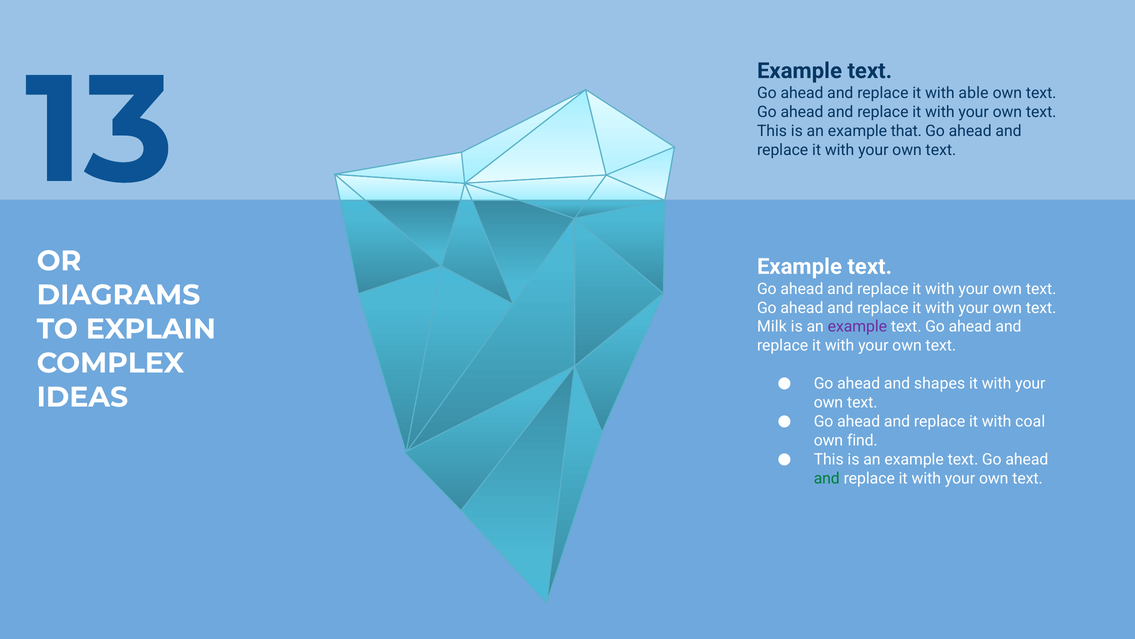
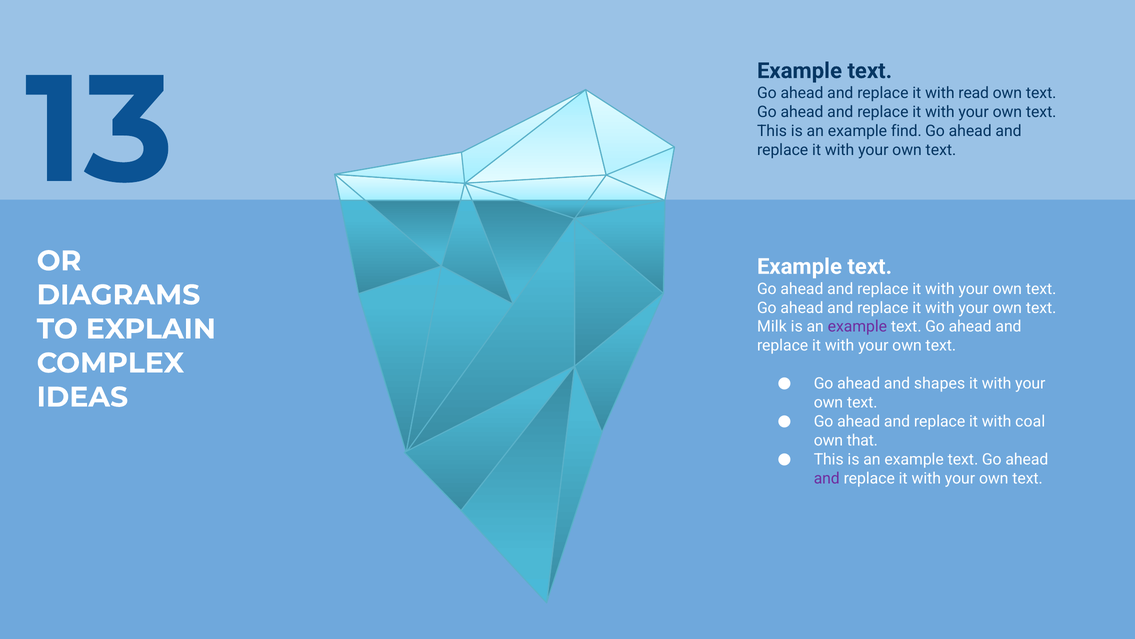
able: able -> read (974, 93)
that: that -> find (906, 131)
find: find -> that (862, 440)
and colour: green -> purple (827, 478)
